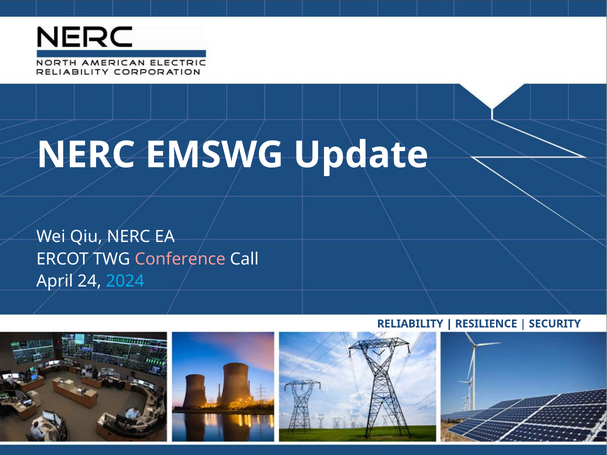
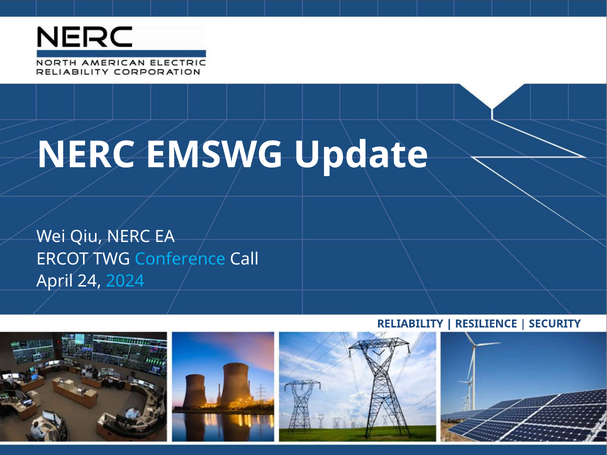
Conference colour: pink -> light blue (180, 259)
